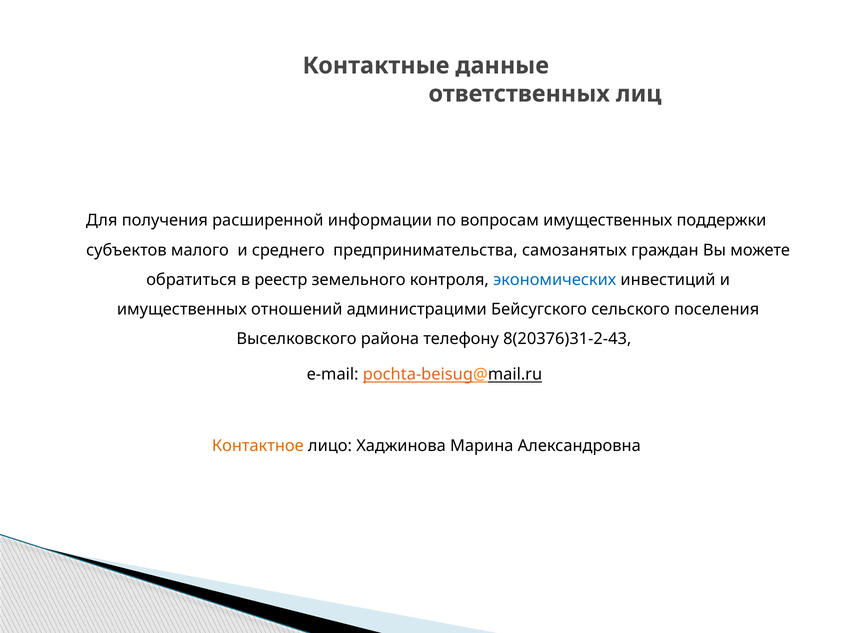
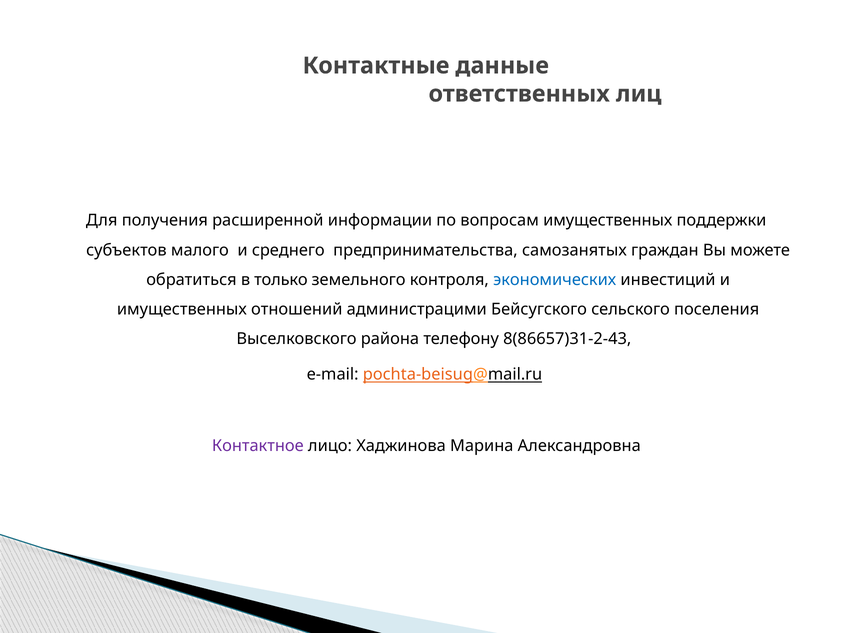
реестр: реестр -> только (281, 279)
8(20376)31-2-43: 8(20376)31-2-43 -> 8(86657)31-2-43 (567, 339)
Контактное colour: orange -> purple (258, 445)
